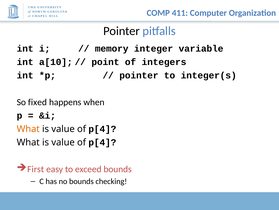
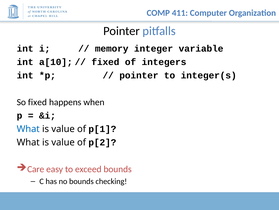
point: point -> fixed (105, 62)
What colour: orange -> blue (28, 129)
p[4: p[4 -> p[1 (102, 129)
p[4: p[4 -> p[2 (102, 142)
First: First -> Care (36, 169)
